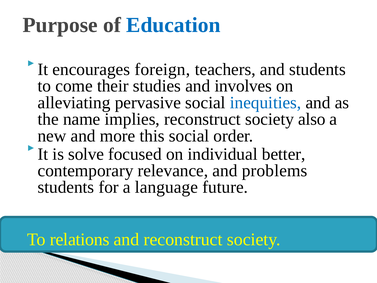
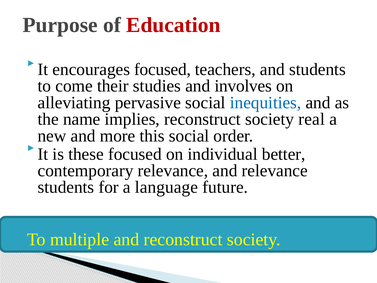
Education colour: blue -> red (173, 25)
encourages foreign: foreign -> focused (163, 69)
also: also -> real (312, 119)
solve: solve -> these (86, 154)
and problems: problems -> relevance (275, 171)
relations: relations -> multiple (80, 239)
